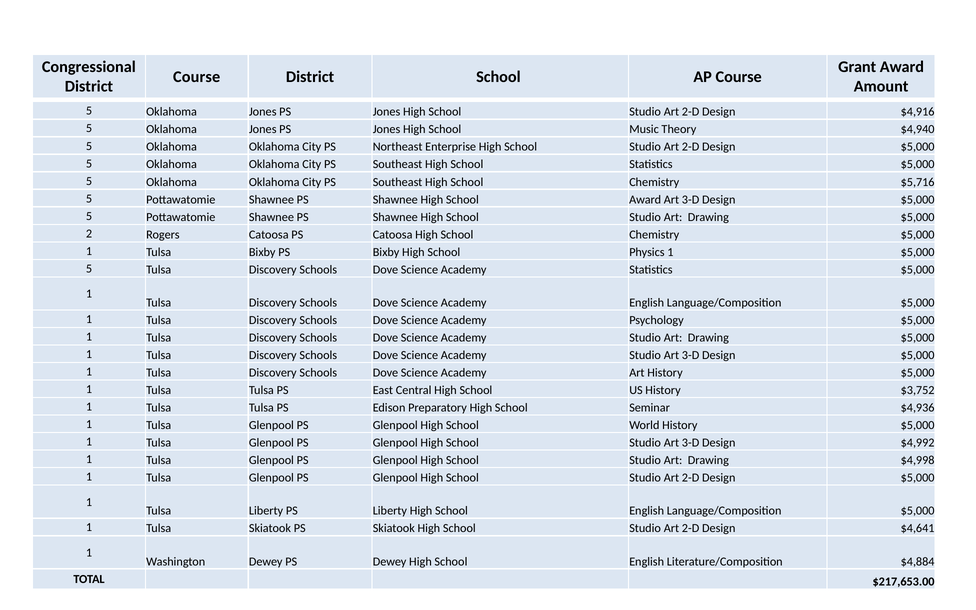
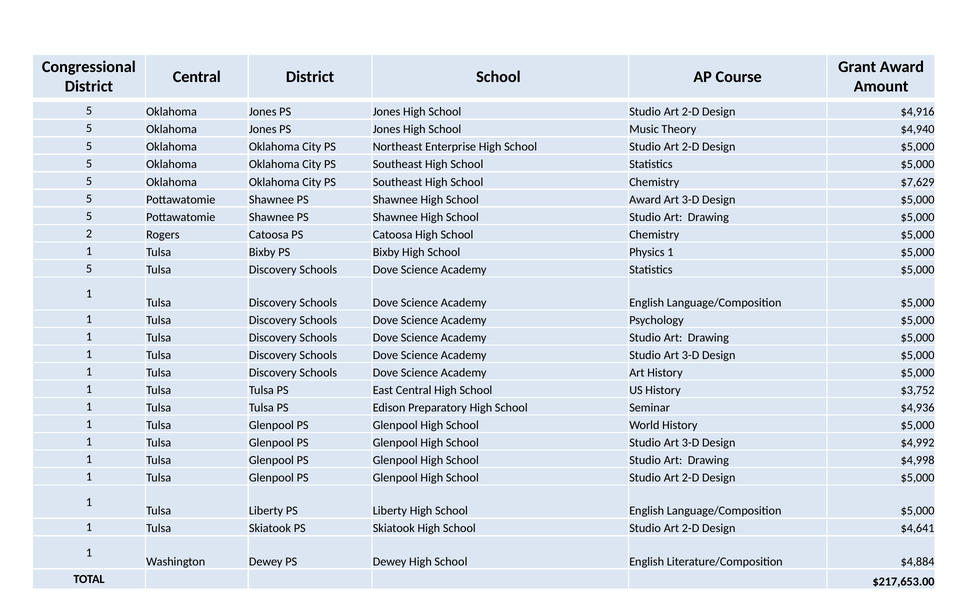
Course: Course -> Central (197, 77)
$5,716: $5,716 -> $7,629 (918, 182)
